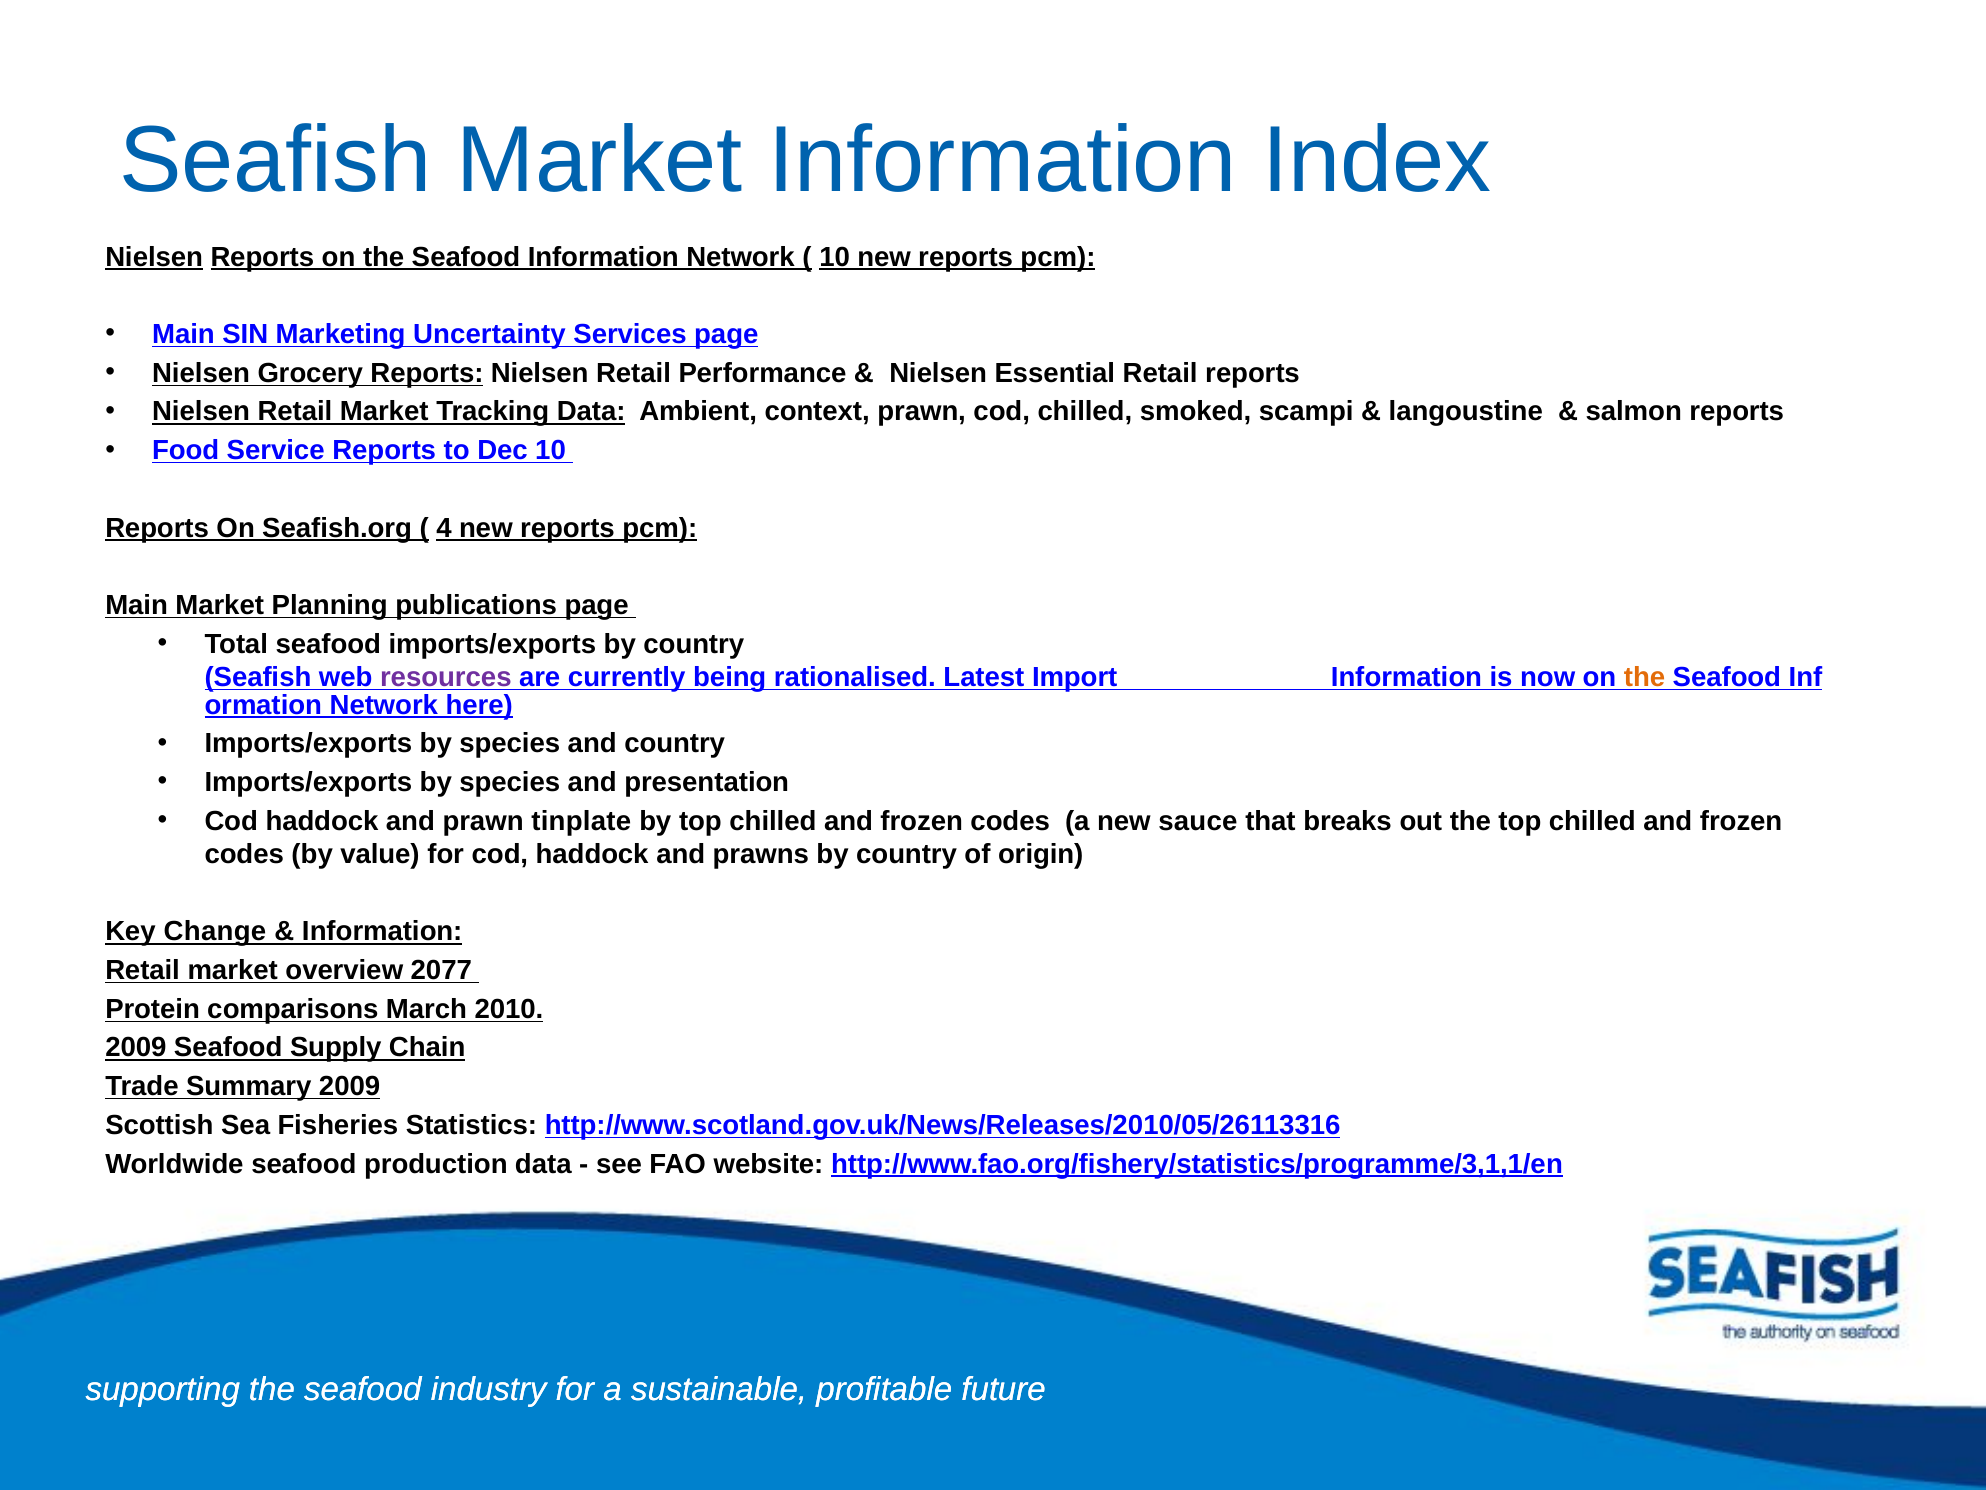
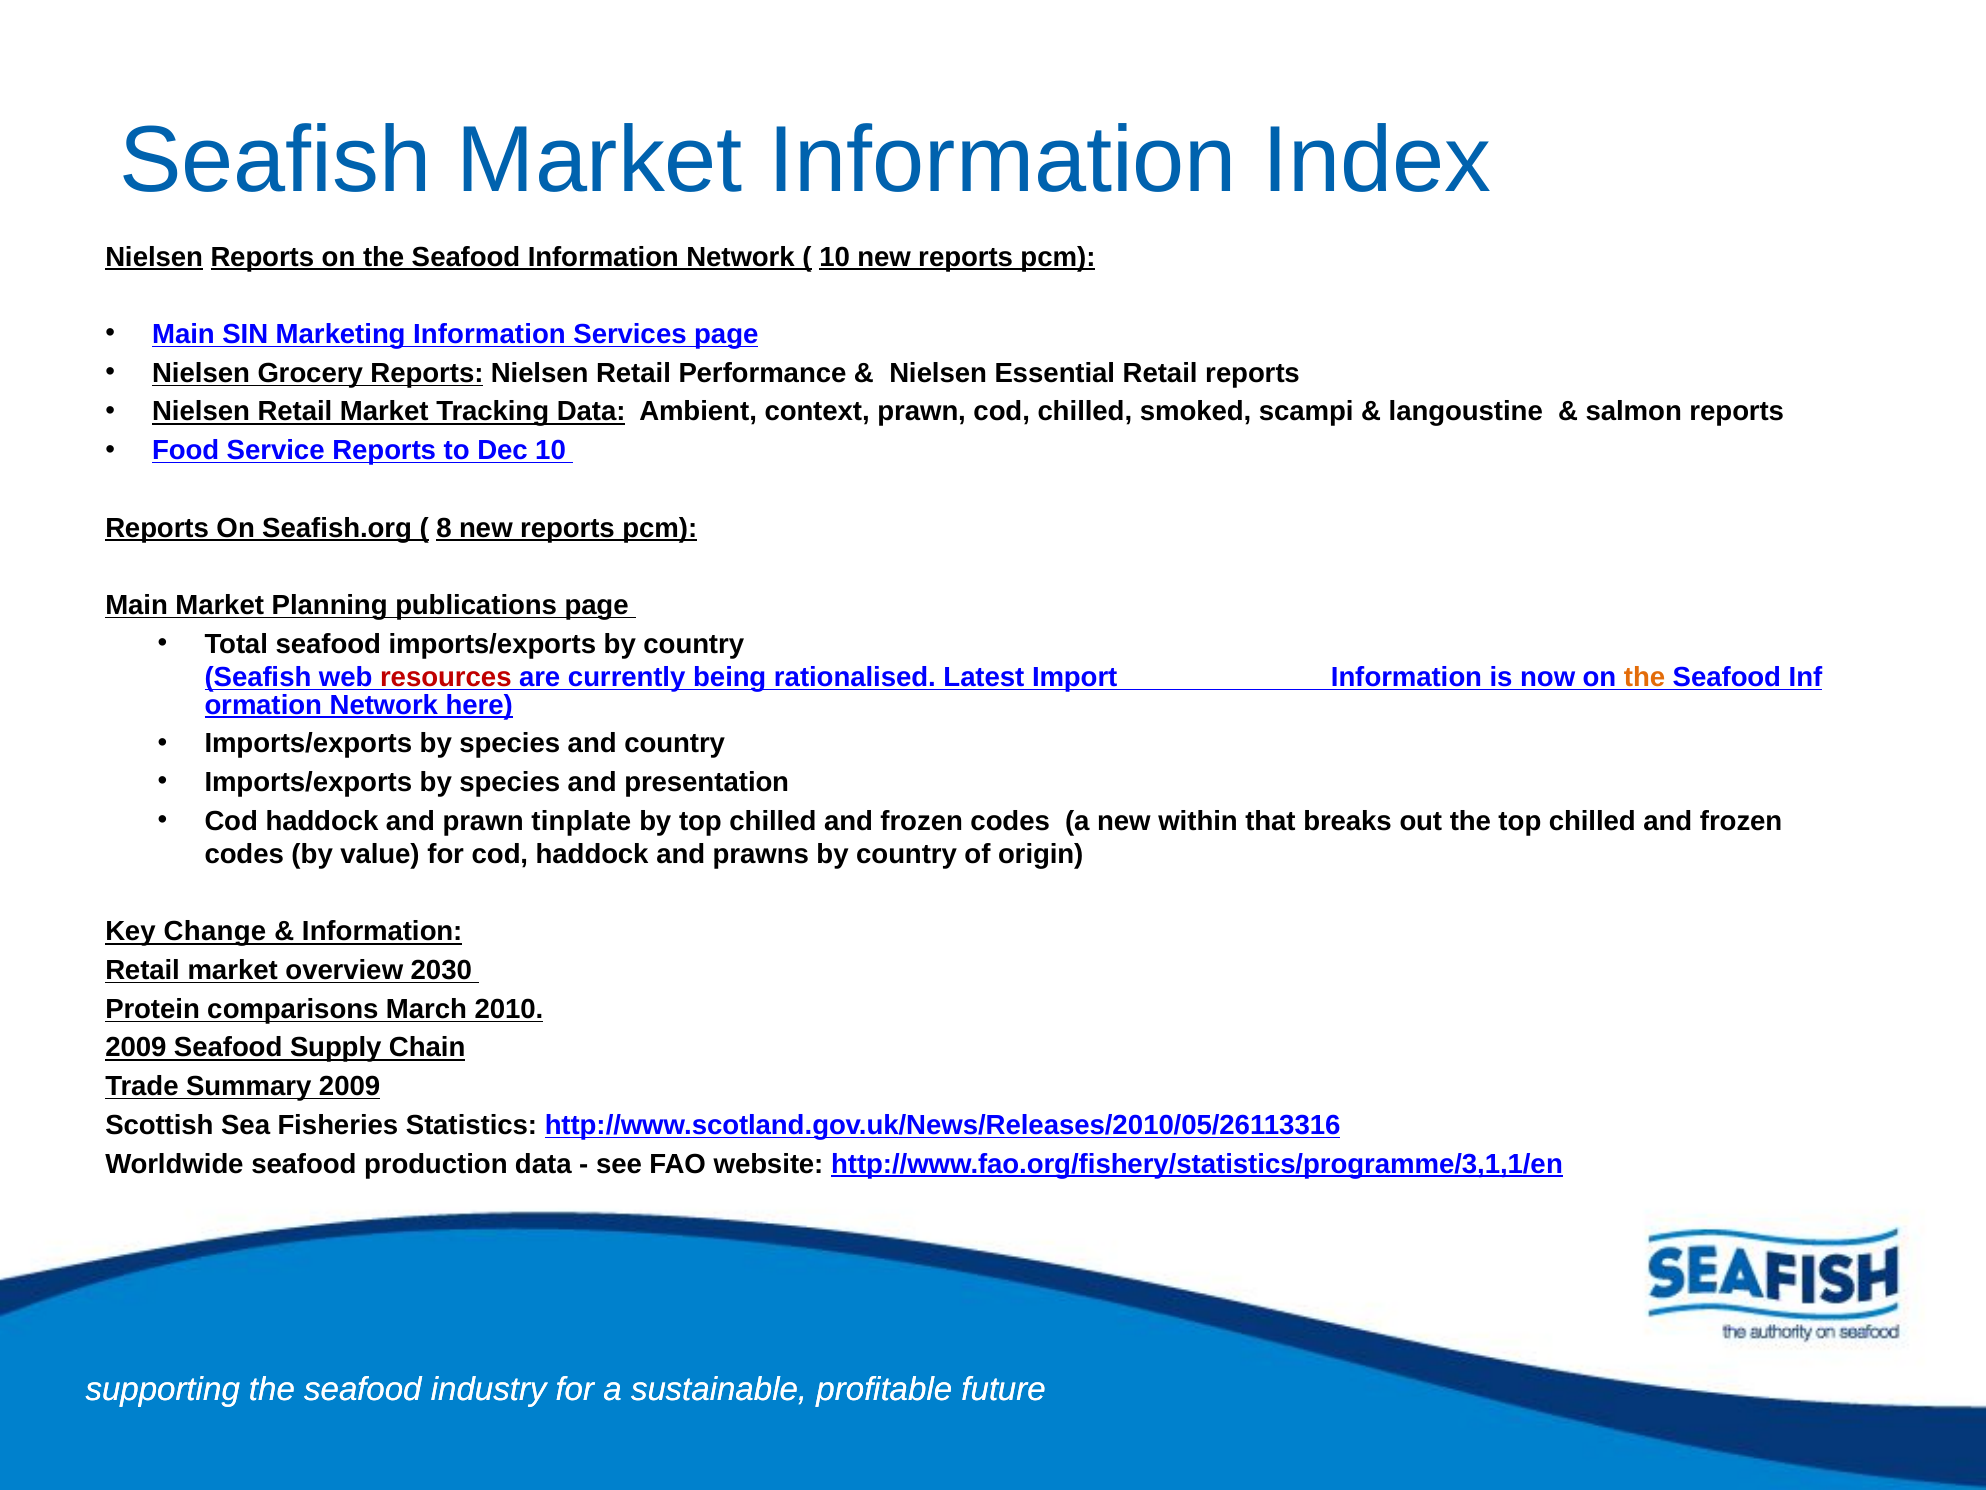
Marketing Uncertainty: Uncertainty -> Information (489, 334)
4: 4 -> 8 (444, 528)
resources colour: purple -> red (446, 677)
sauce: sauce -> within (1198, 821)
2077: 2077 -> 2030 (441, 970)
